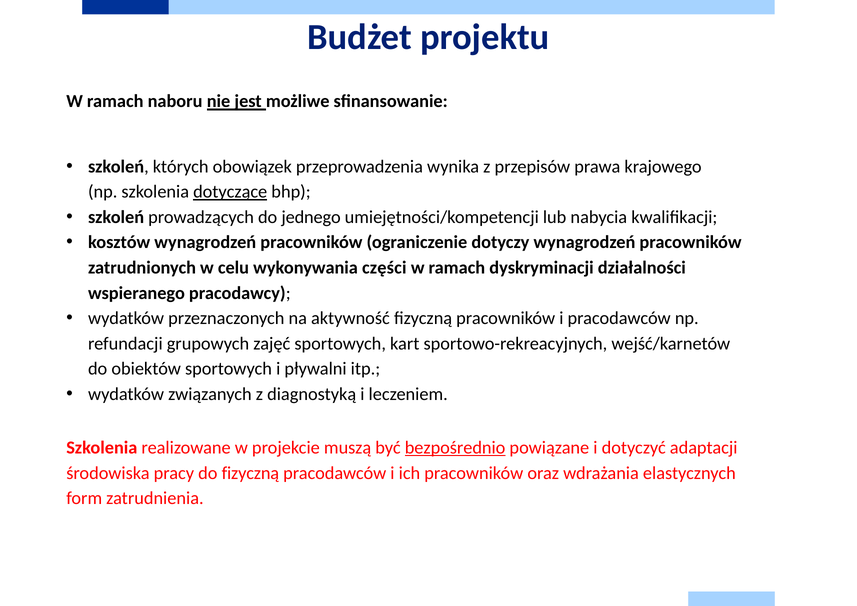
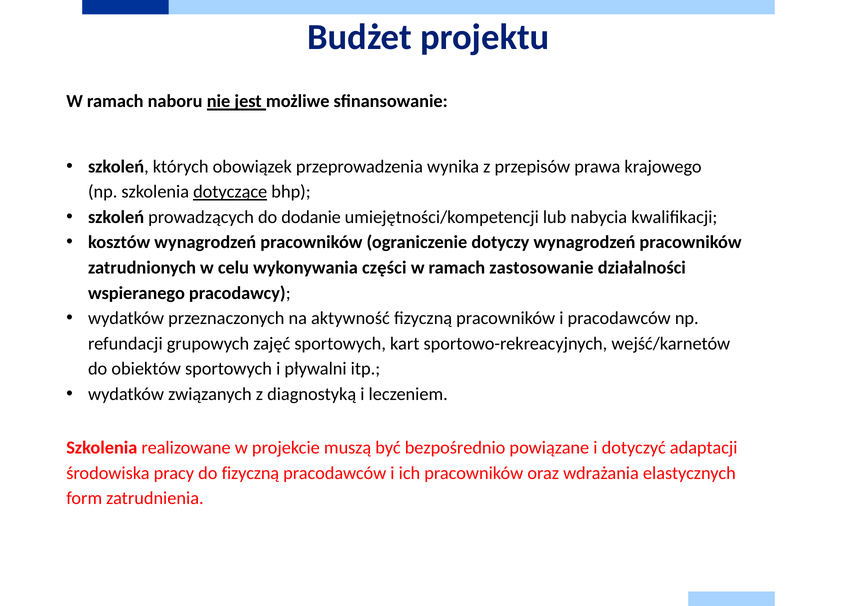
jednego: jednego -> dodanie (311, 217)
dyskryminacji: dyskryminacji -> zastosowanie (541, 268)
bezpośrednio underline: present -> none (455, 448)
